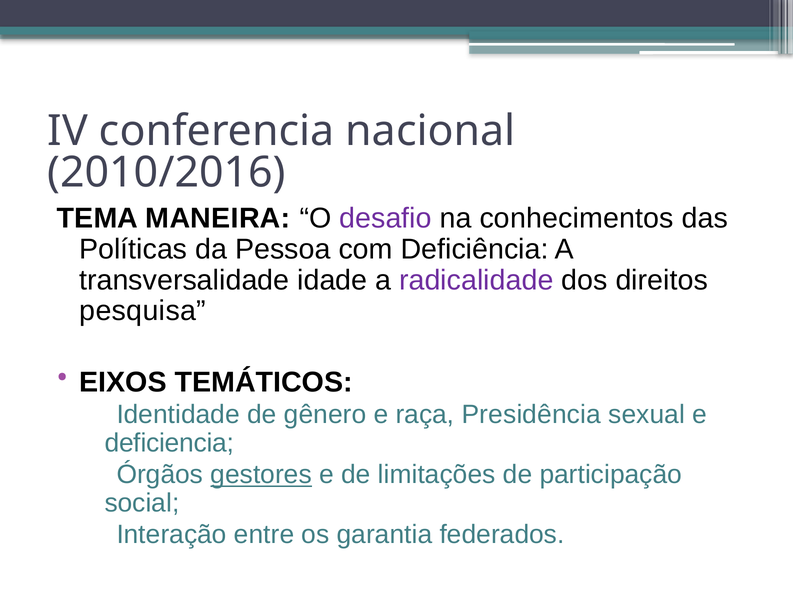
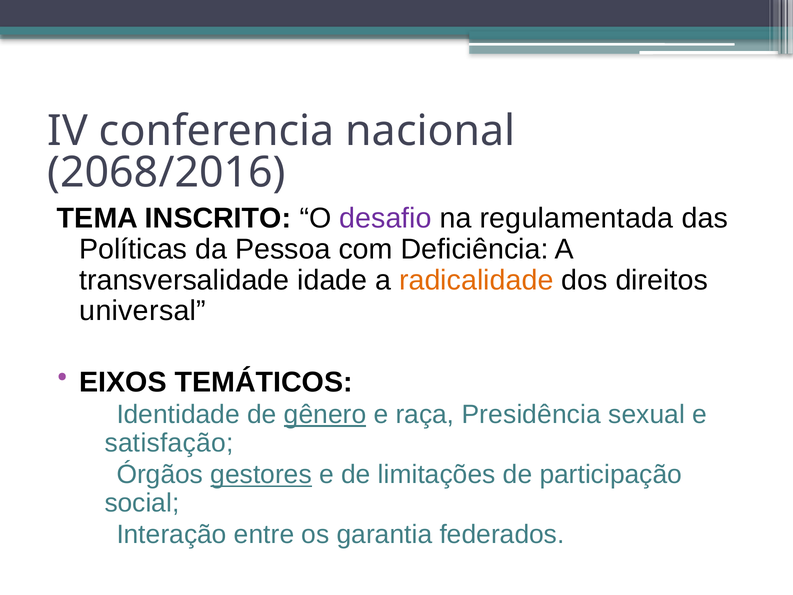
2010/2016: 2010/2016 -> 2068/2016 (167, 172)
MANEIRA: MANEIRA -> INSCRITO (218, 218)
conhecimentos: conhecimentos -> regulamentada (576, 218)
radicalidade colour: purple -> orange (476, 280)
pesquisa: pesquisa -> universal (143, 311)
gênero underline: none -> present (325, 414)
deficiencia: deficiencia -> satisfação (169, 443)
